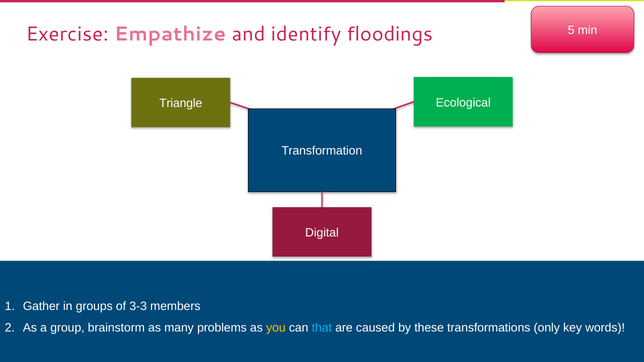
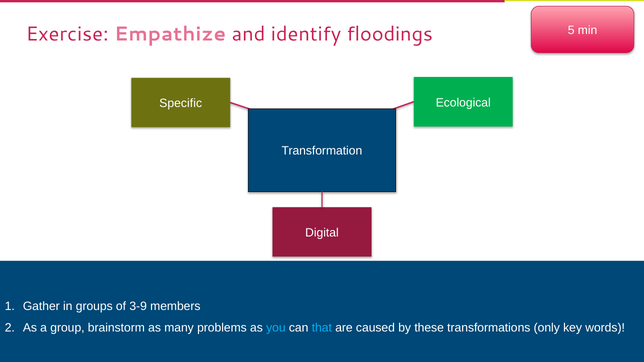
Triangle: Triangle -> Specific (181, 103)
3-3: 3-3 -> 3-9 (138, 307)
you colour: yellow -> light blue (276, 328)
